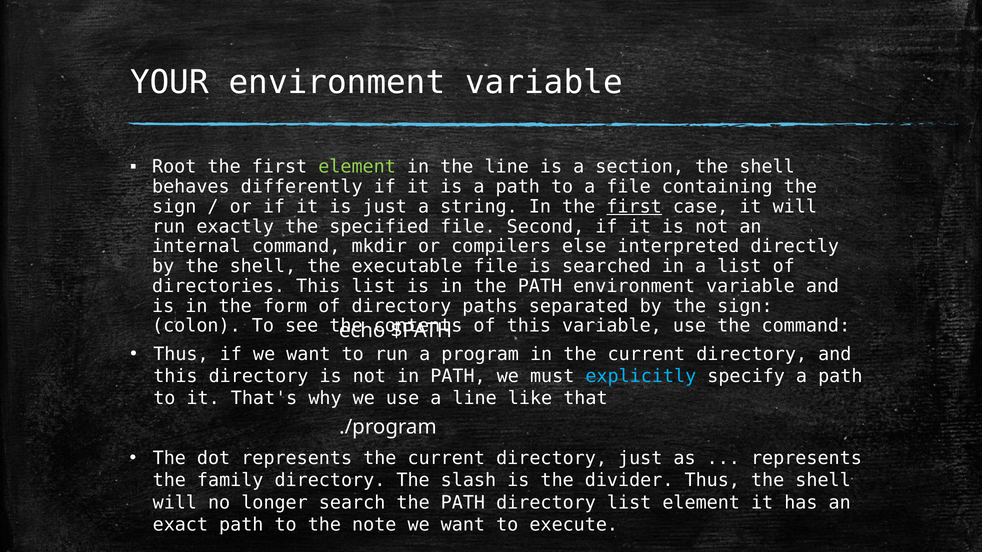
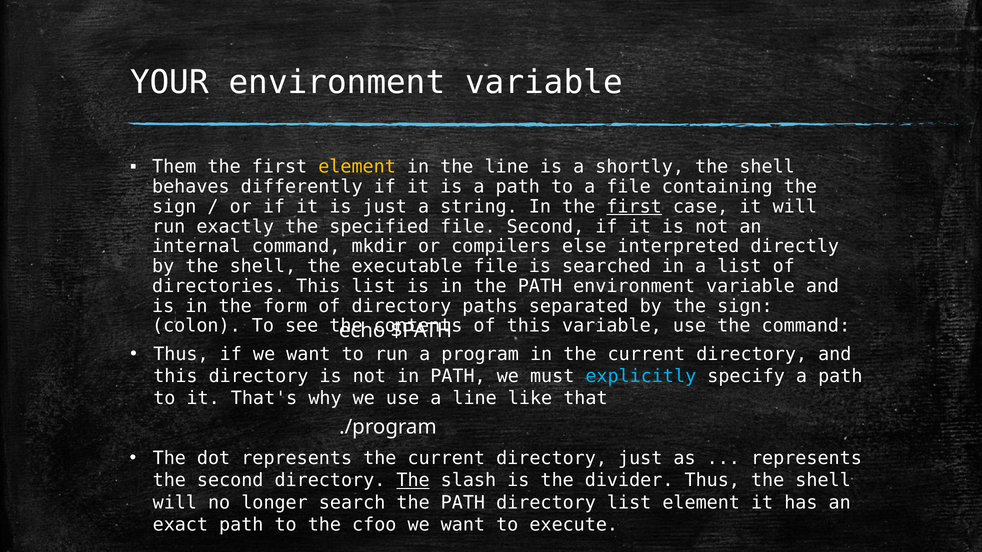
Root: Root -> Them (174, 167)
element colour: light green -> yellow (357, 167)
section: section -> shortly (640, 167)
the family: family -> second (230, 481)
The underline: none -> present (413, 481)
note: note -> cfoo (374, 525)
